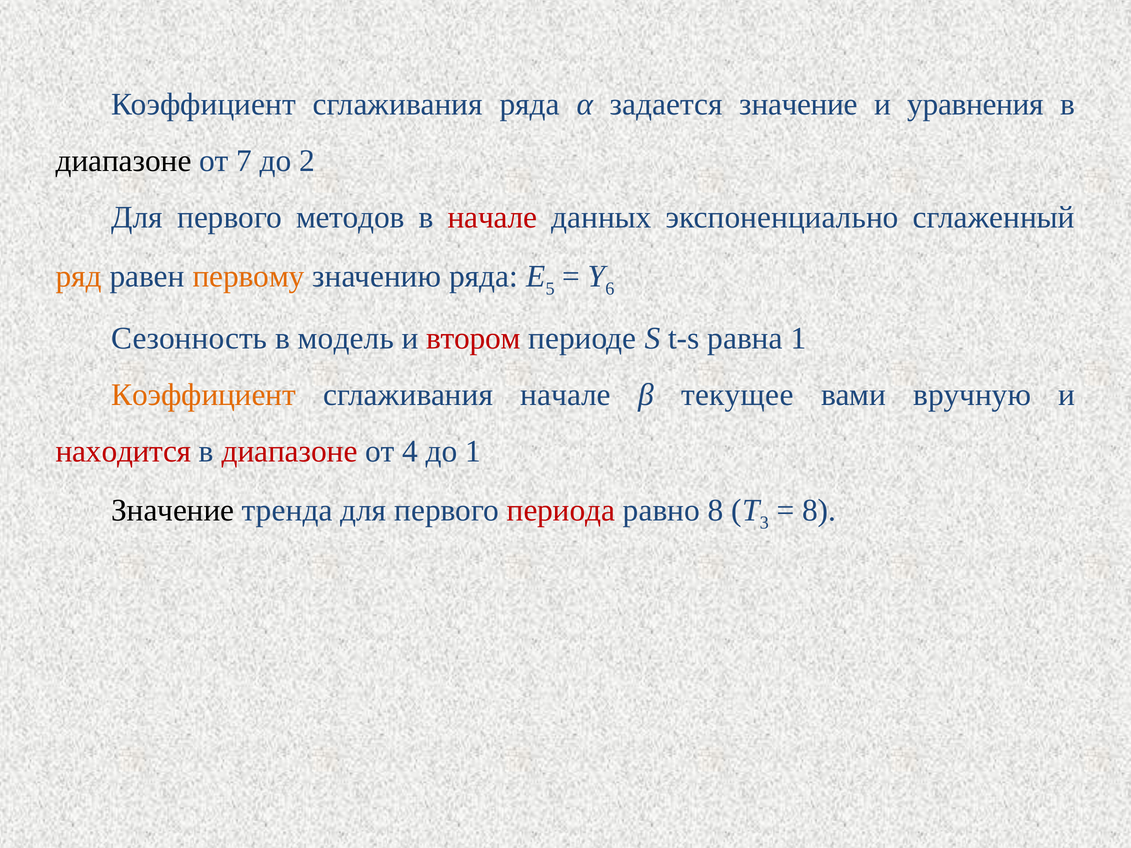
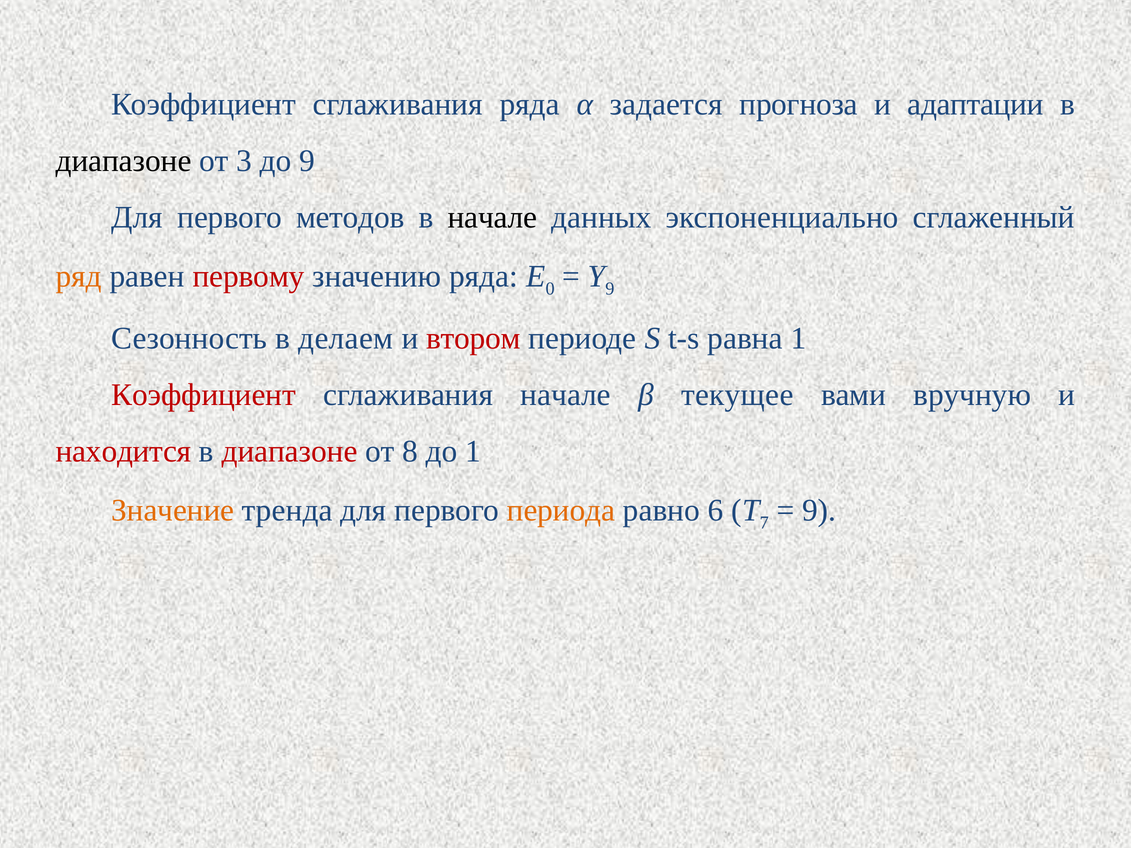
задается значение: значение -> прогноза (799, 104)
уравнения: уравнения -> адаптации (976, 104)
7: 7 -> 3 (244, 161)
до 2: 2 -> 9 (307, 161)
начале colour: red -> black (492, 217)
первому colour: orange -> red (249, 277)
5: 5 -> 0 (550, 289)
6: 6 -> 9 (610, 289)
модель: модель -> делаем (346, 338)
Коэффициент colour: orange -> red (204, 395)
4: 4 -> 8 (410, 451)
Значение colour: black -> orange (173, 511)
периода colour: red -> orange (561, 511)
равно 8: 8 -> 6 (716, 511)
3: 3 -> 7 (764, 523)
8: 8 -> 9 (819, 511)
